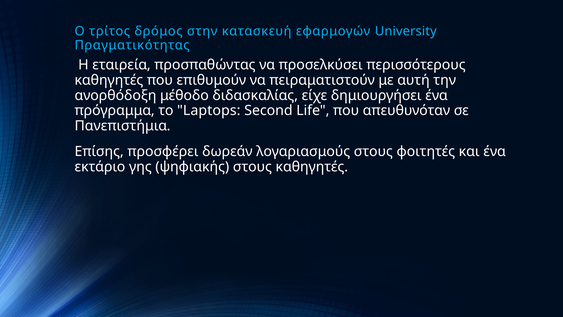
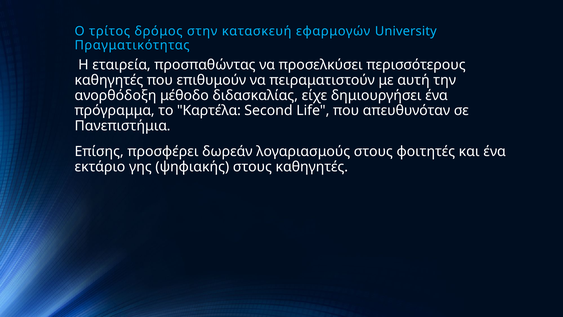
Laptops: Laptops -> Καρτέλα (209, 111)
